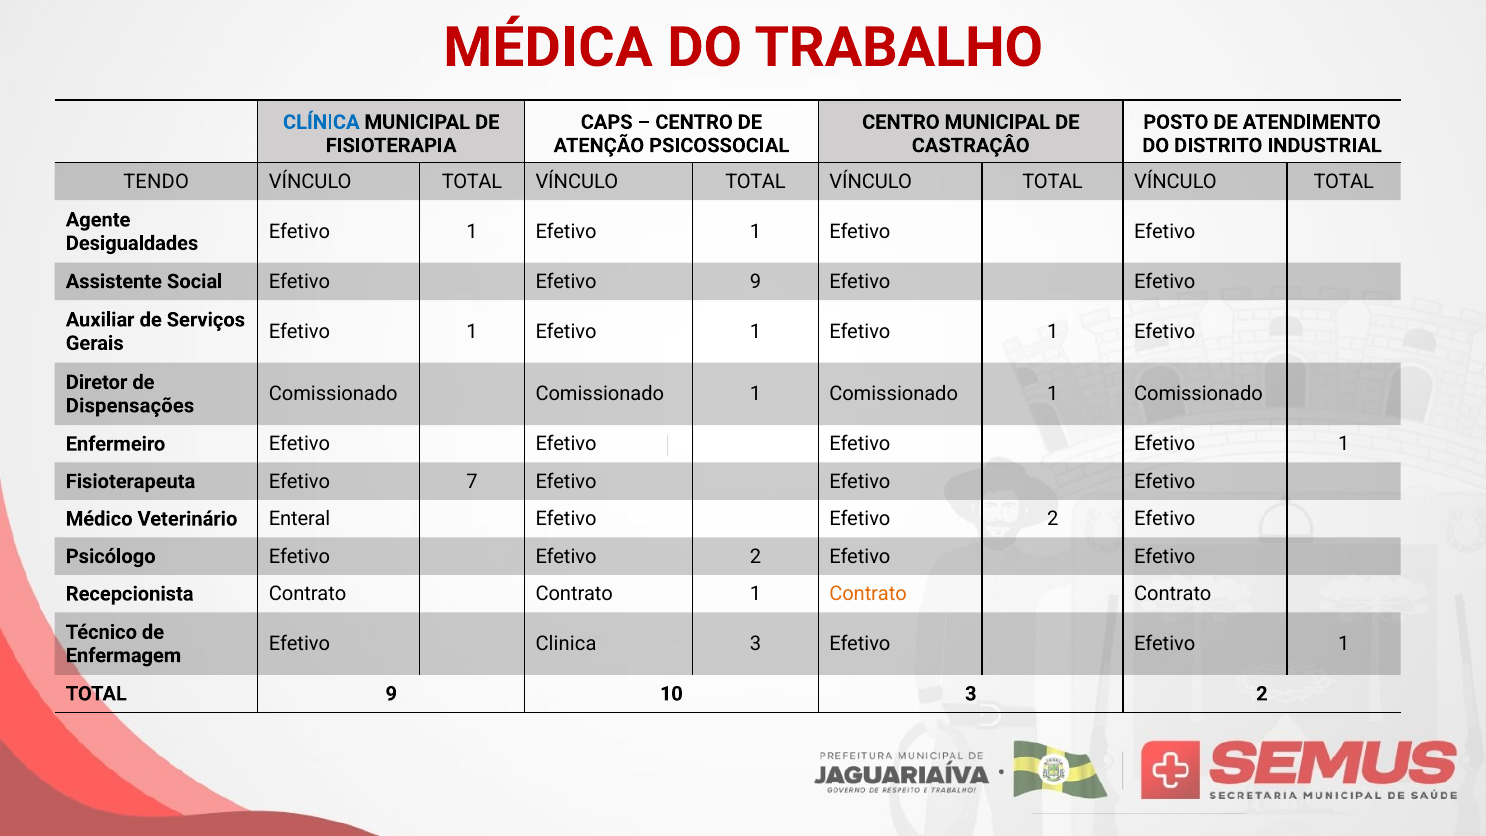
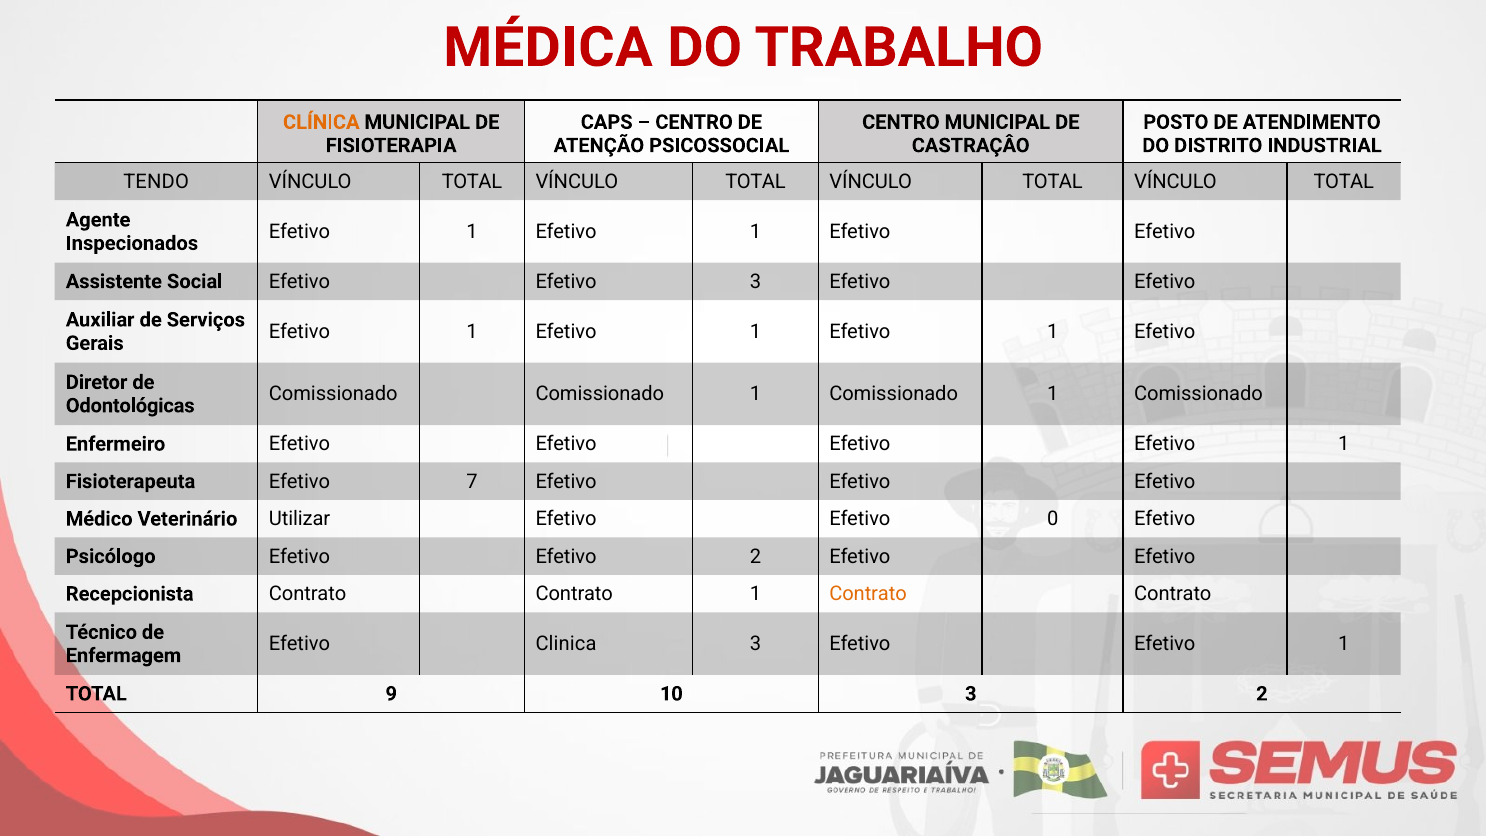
CLÍNICA colour: blue -> orange (321, 122)
Desigualdades: Desigualdades -> Inspecionados (132, 243)
Efetivo 9: 9 -> 3 (756, 281)
Dispensações: Dispensações -> Odontológicas (130, 406)
Enteral: Enteral -> Utilizar (300, 519)
2: 2 -> 0 (1053, 519)
